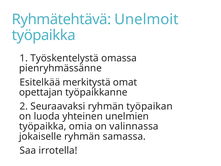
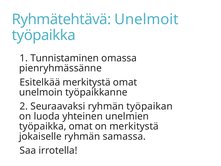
Työskentelystä: Työskentelystä -> Tunnistaminen (65, 58)
opettajan: opettajan -> unelmoin (41, 92)
työpaikka omia: omia -> omat (81, 126)
on valinnassa: valinnassa -> merkitystä (134, 126)
